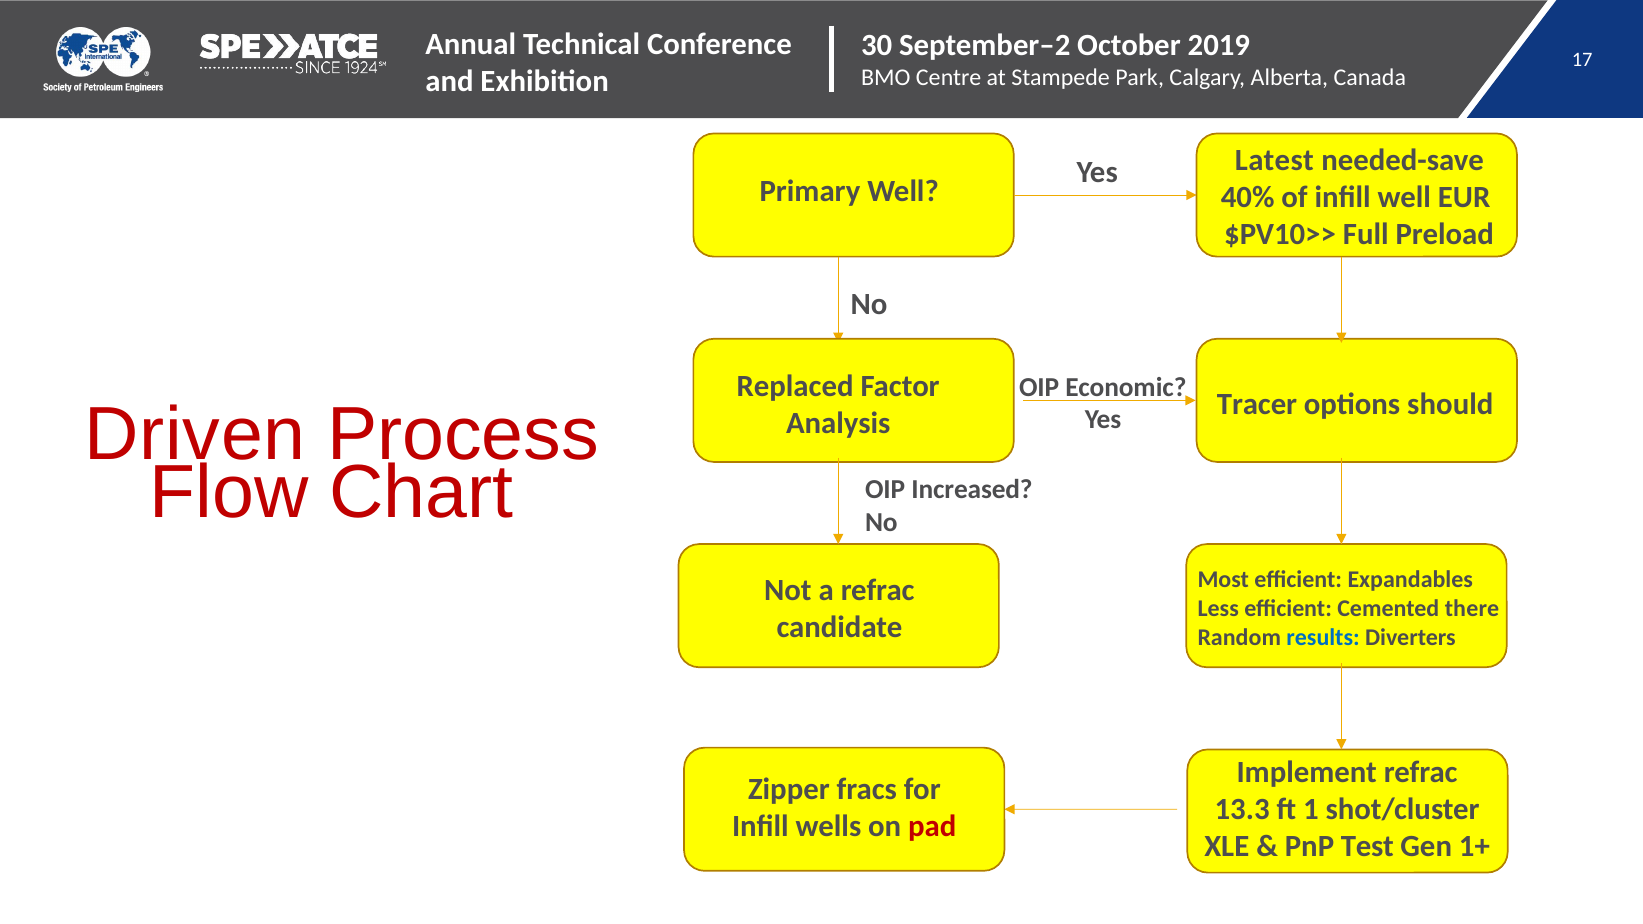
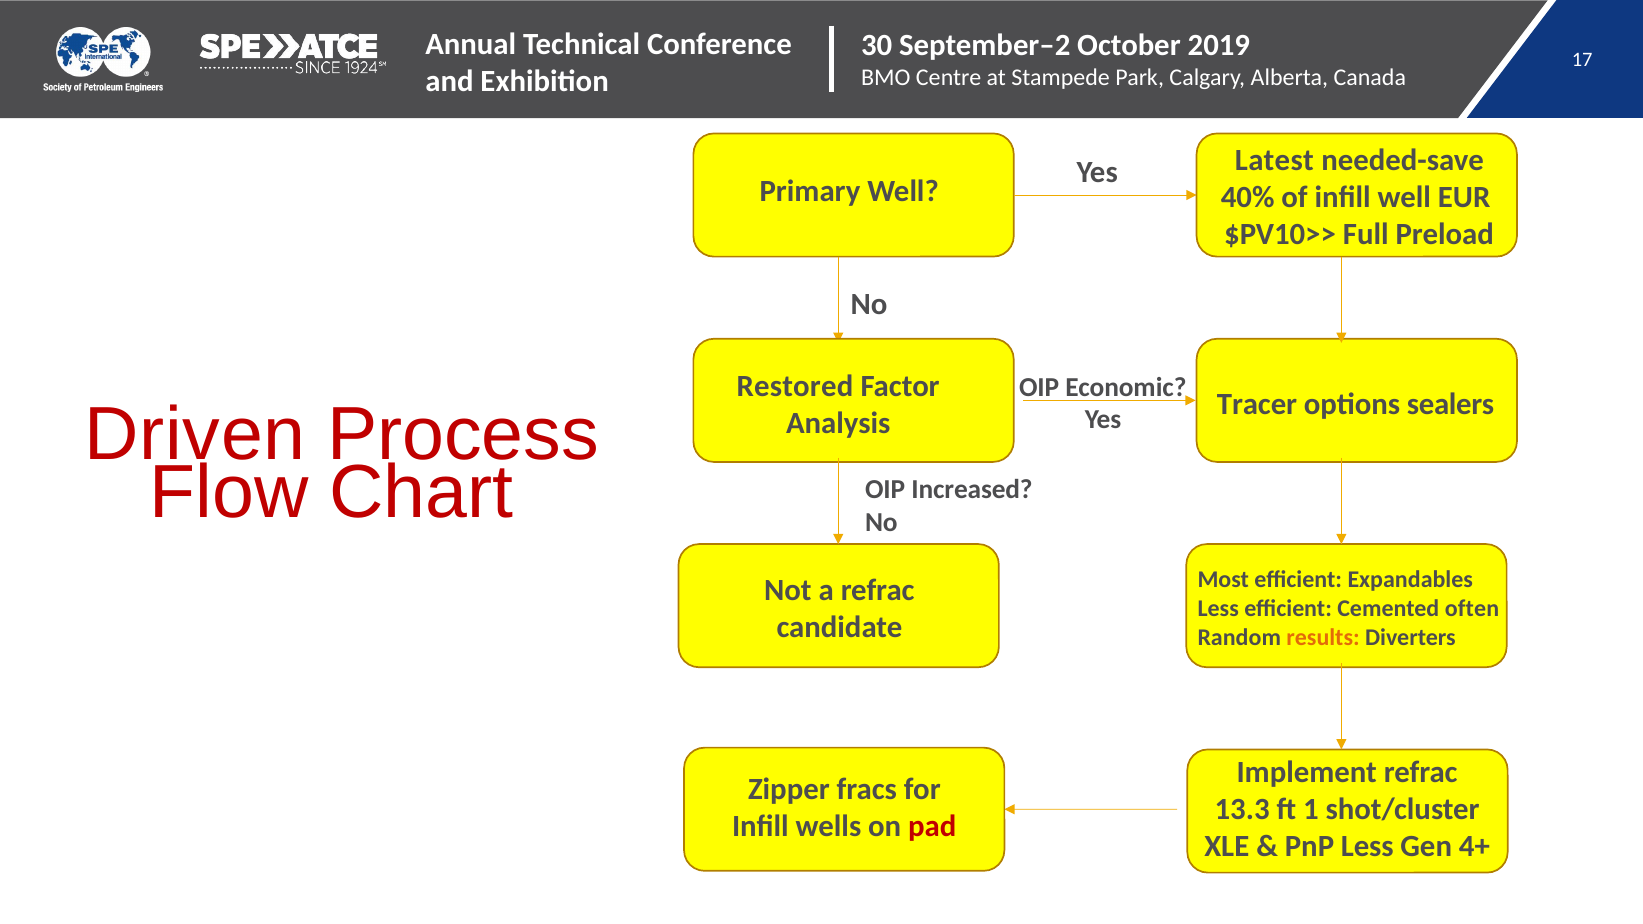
Replaced: Replaced -> Restored (795, 386)
should: should -> sealers (1451, 405)
there: there -> often (1472, 609)
results colour: blue -> orange (1323, 637)
PnP Test: Test -> Less (1367, 846)
1+: 1+ -> 4+ (1474, 846)
